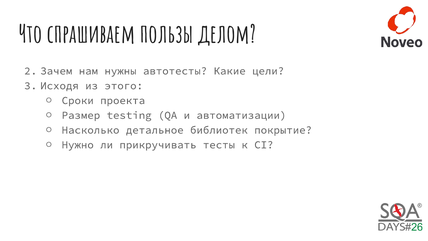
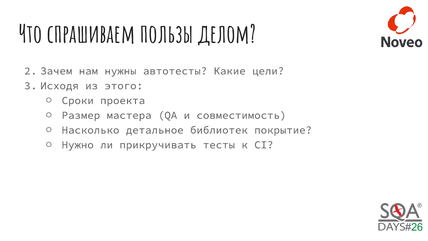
testing: testing -> мастера (129, 115)
автоматизации: автоматизации -> совместимость (241, 115)
